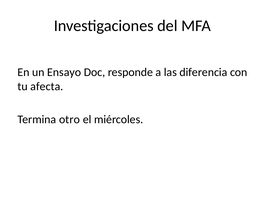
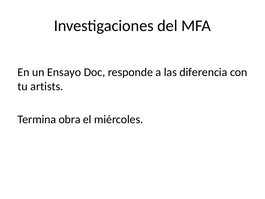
afecta: afecta -> artists (47, 86)
otro: otro -> obra (70, 119)
